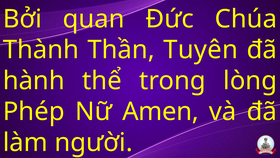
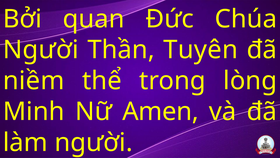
Thành: Thành -> Người (41, 50)
hành: hành -> niềm (34, 81)
Phép: Phép -> Minh (34, 111)
